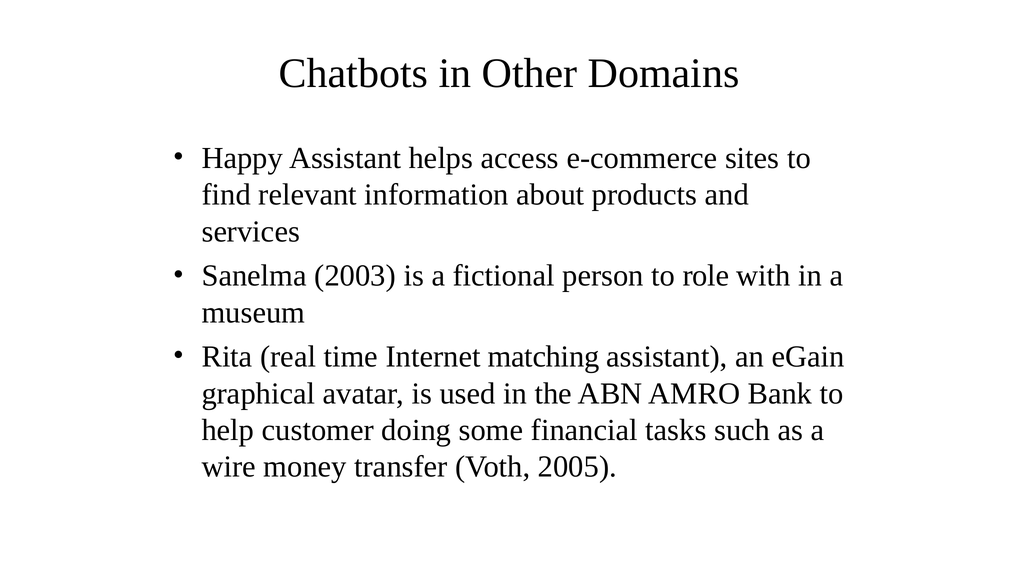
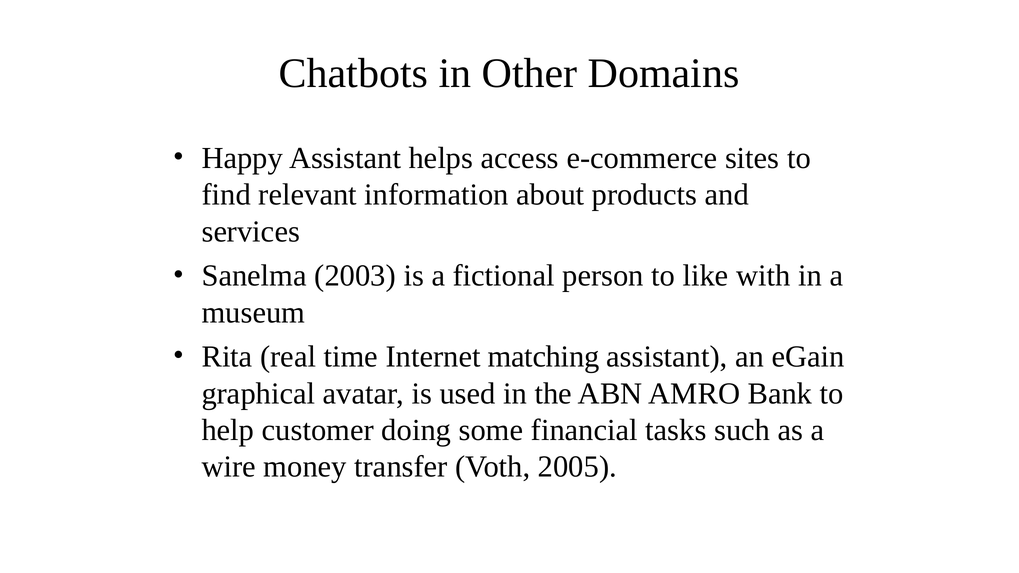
role: role -> like (706, 276)
